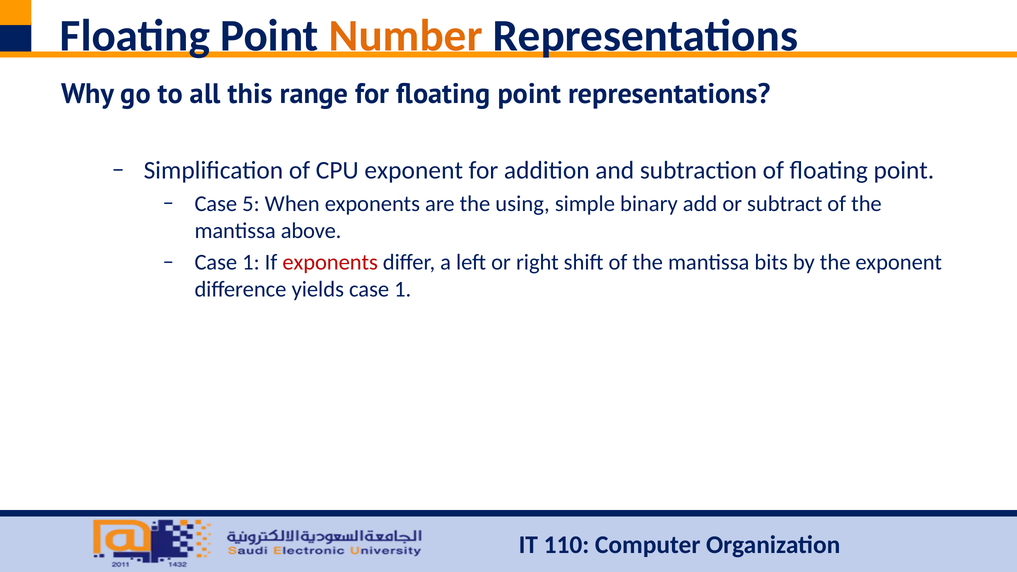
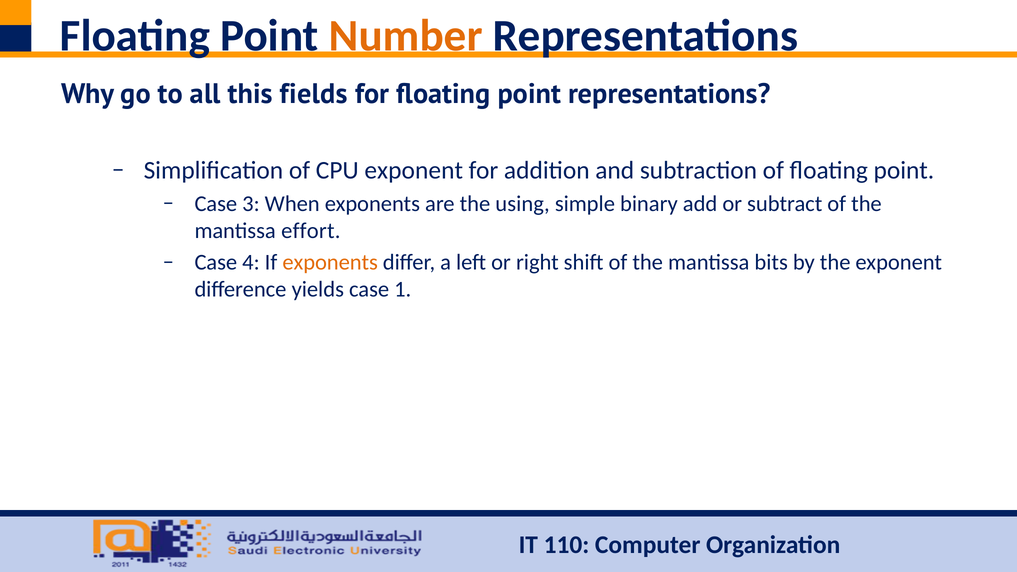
range: range -> fields (314, 94)
5: 5 -> 3 (251, 204)
above: above -> effort (311, 231)
1: 1 -> 4 (251, 262)
exponents colour: red -> orange (330, 262)
